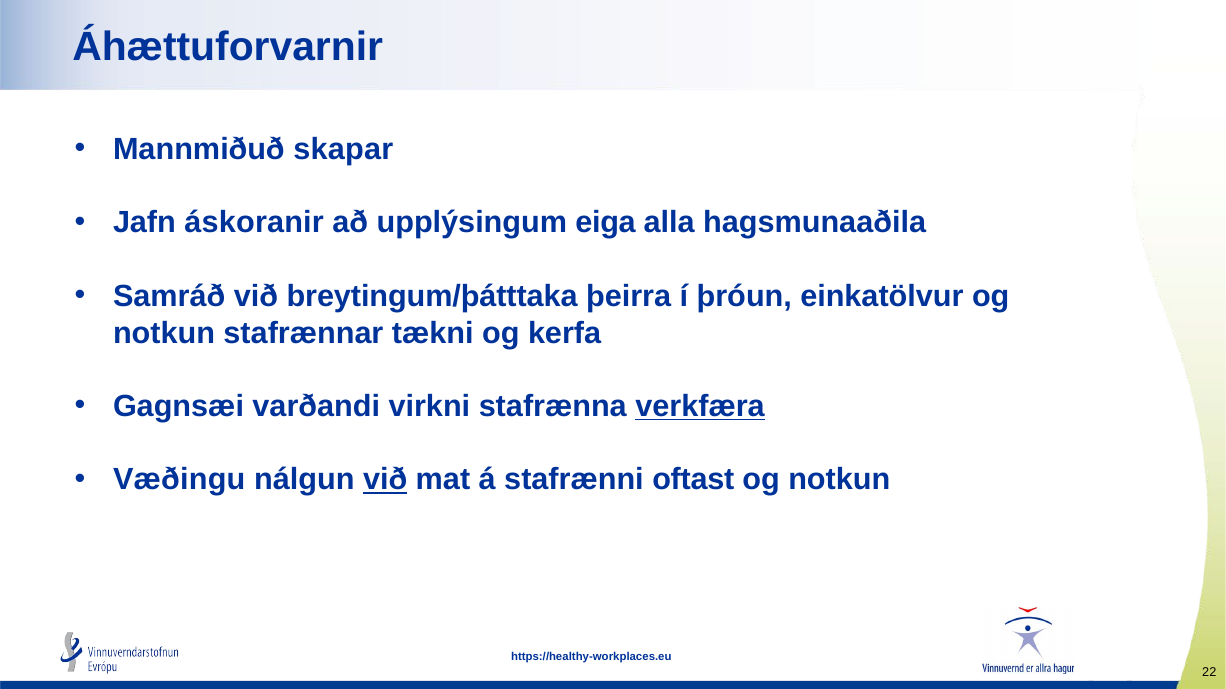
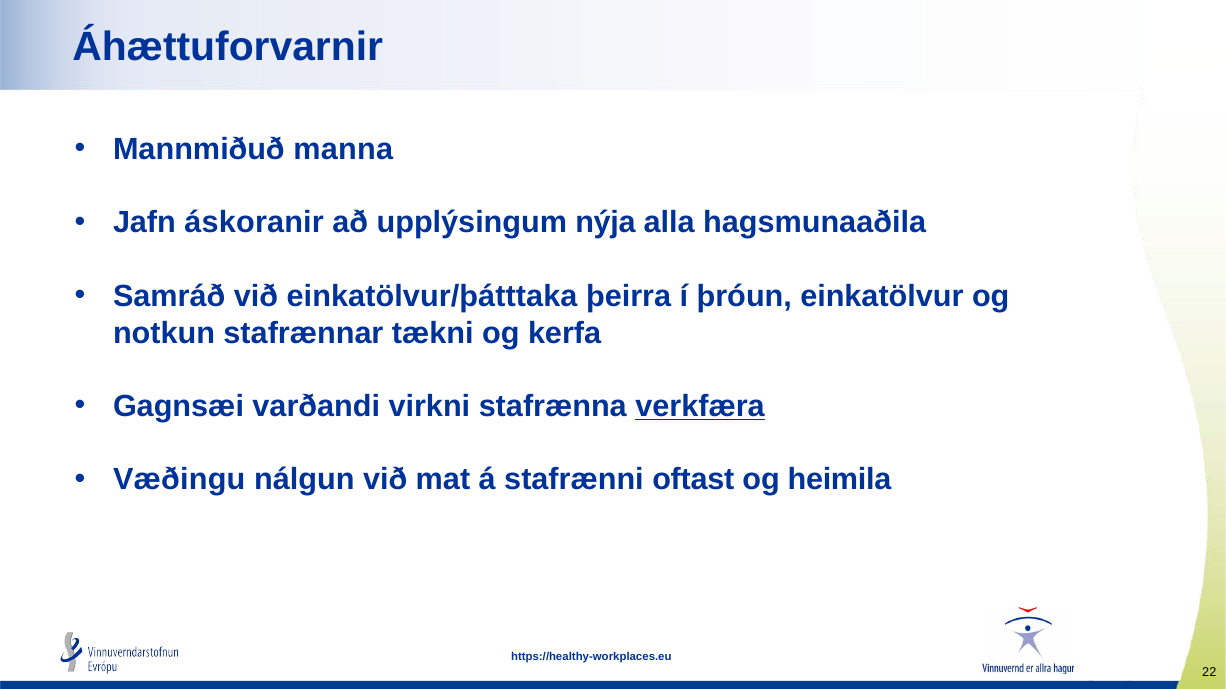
skapar: skapar -> manna (343, 149)
eiga: eiga -> nýja (606, 223)
breytingum/þátttaka: breytingum/þátttaka -> einkatölvur/þátttaka (432, 296)
við underline: present -> none (385, 480)
notkun: notkun -> heimila (839, 480)
